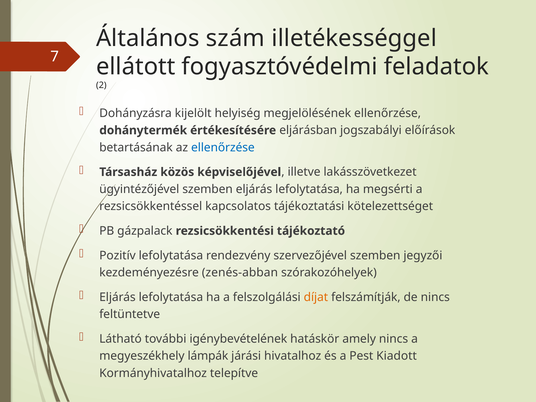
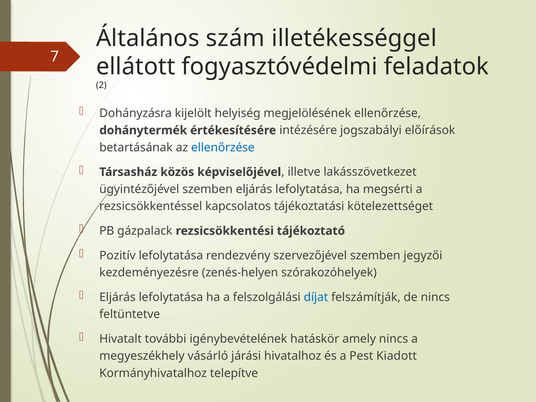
eljárásban: eljárásban -> intézésére (308, 130)
zenés-abban: zenés-abban -> zenés-helyen (240, 273)
díjat colour: orange -> blue (316, 297)
Látható: Látható -> Hivatalt (121, 339)
lámpák: lámpák -> vásárló (208, 356)
